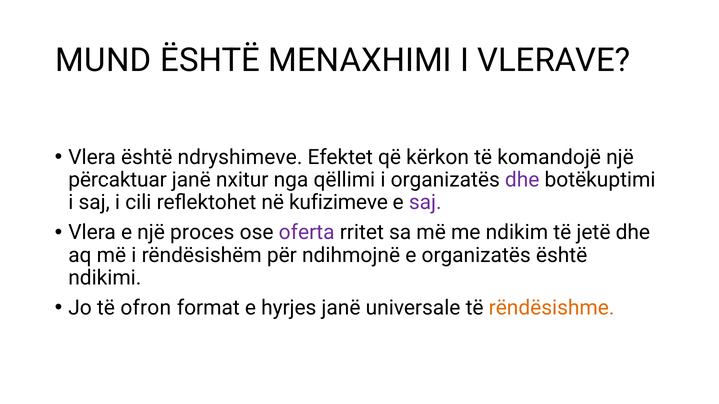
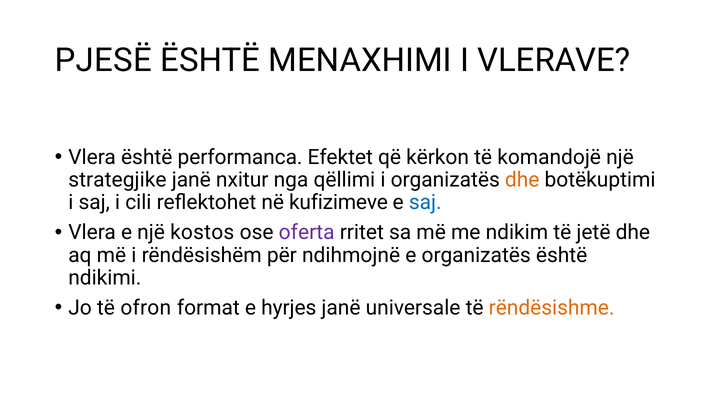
MUND: MUND -> PJESË (103, 60)
ndryshimeve: ndryshimeve -> performanca (240, 157)
përcaktuar: përcaktuar -> strategjike (117, 180)
dhe colour: purple -> orange (522, 180)
saj colour: purple -> blue (425, 203)
proces: proces -> kostos (202, 233)
